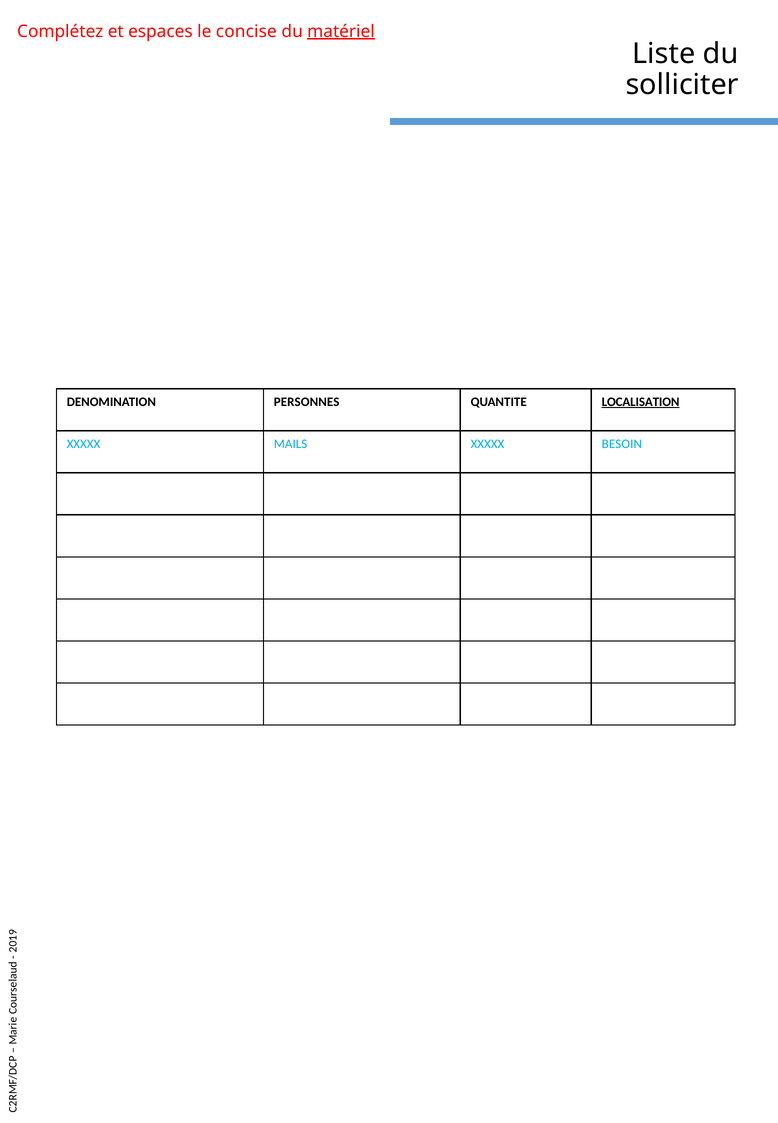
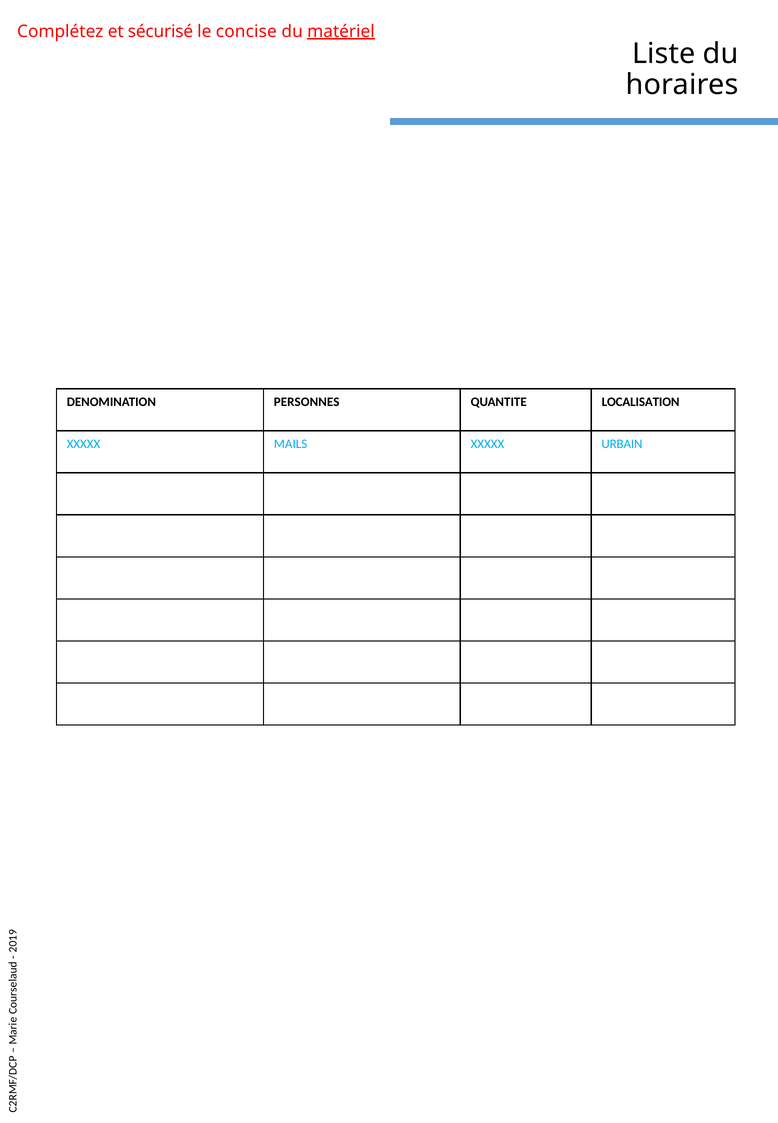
espaces: espaces -> sécurisé (160, 31)
solliciter: solliciter -> horaires (682, 85)
LOCALISATION underline: present -> none (641, 402)
BESOIN: BESOIN -> URBAIN (622, 444)
